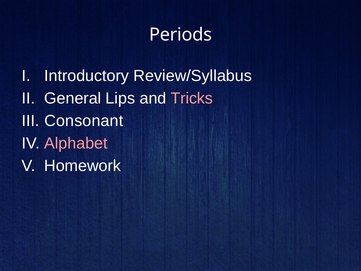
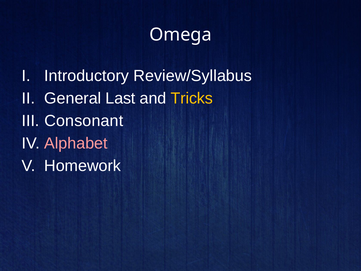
Periods: Periods -> Omega (180, 35)
Lips: Lips -> Last (120, 98)
Tricks colour: pink -> yellow (192, 98)
